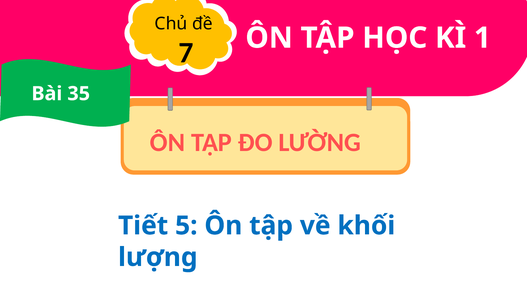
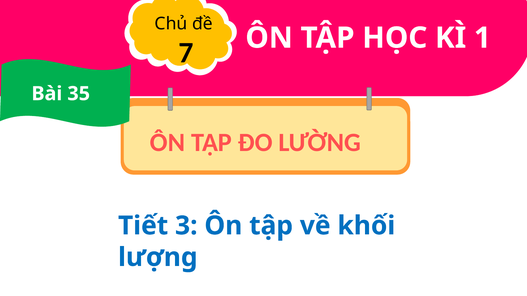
5: 5 -> 3 (186, 226)
